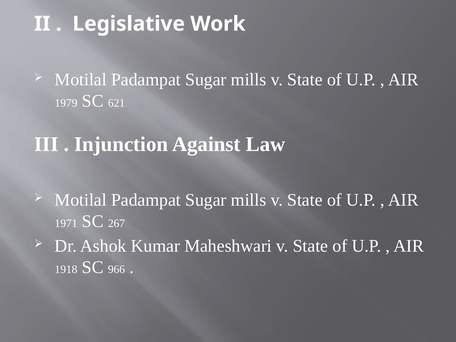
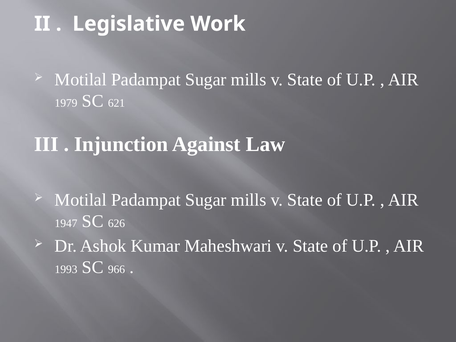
1971: 1971 -> 1947 (66, 223)
267: 267 -> 626 (116, 223)
1918: 1918 -> 1993 (66, 269)
